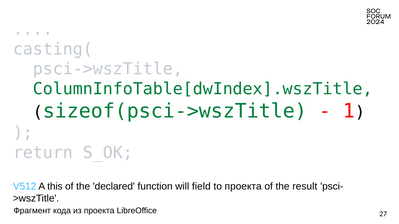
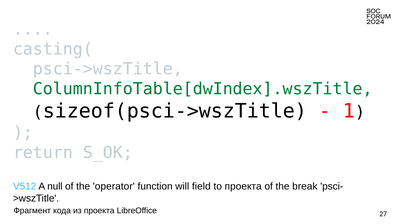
sizeof(psci->wszTitle colour: green -> black (175, 111)
this: this -> null (55, 187)
declared: declared -> operator (114, 187)
result: result -> break (305, 187)
